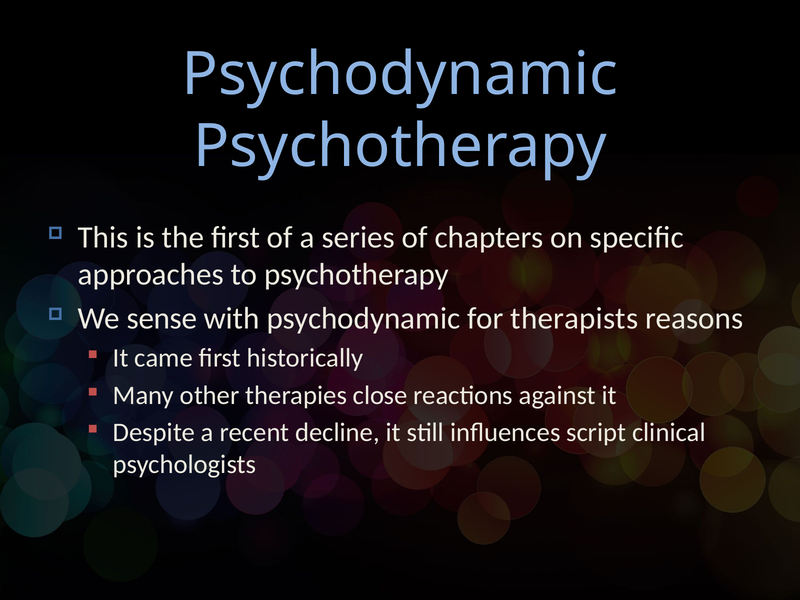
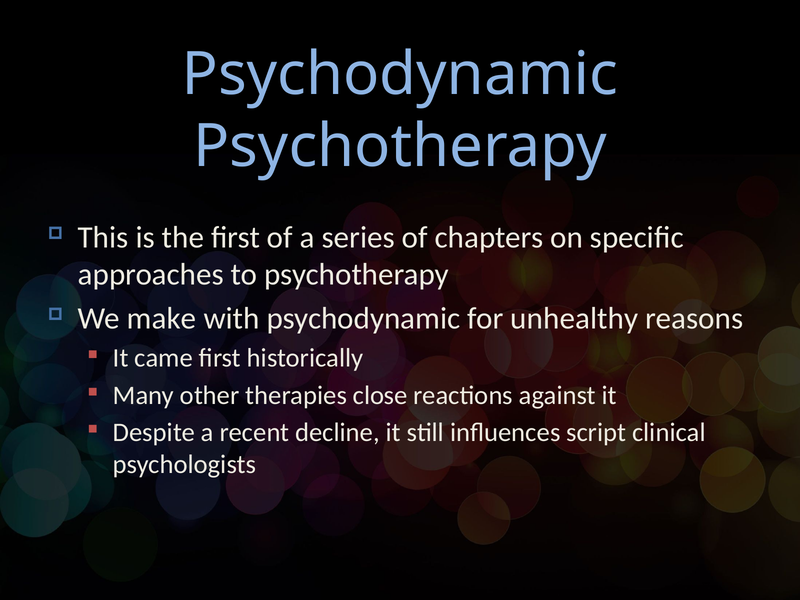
sense: sense -> make (162, 318)
therapists: therapists -> unhealthy (574, 318)
